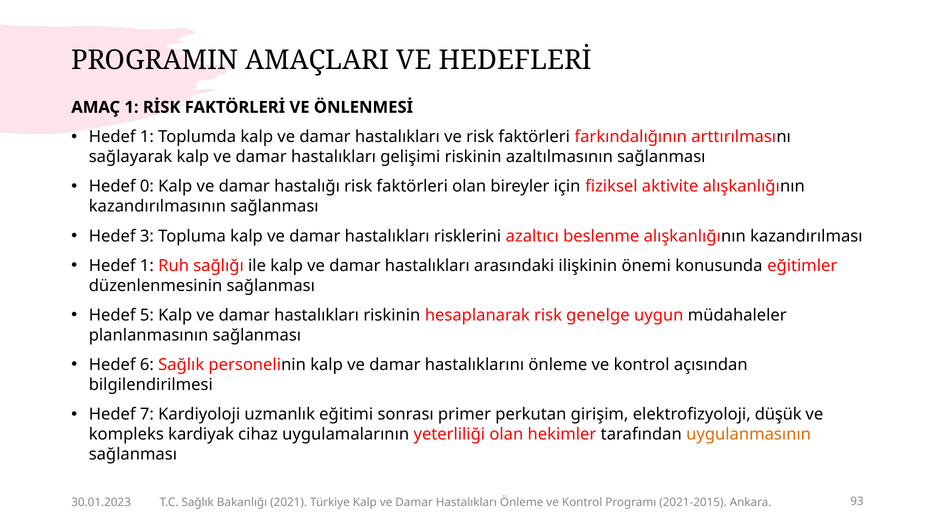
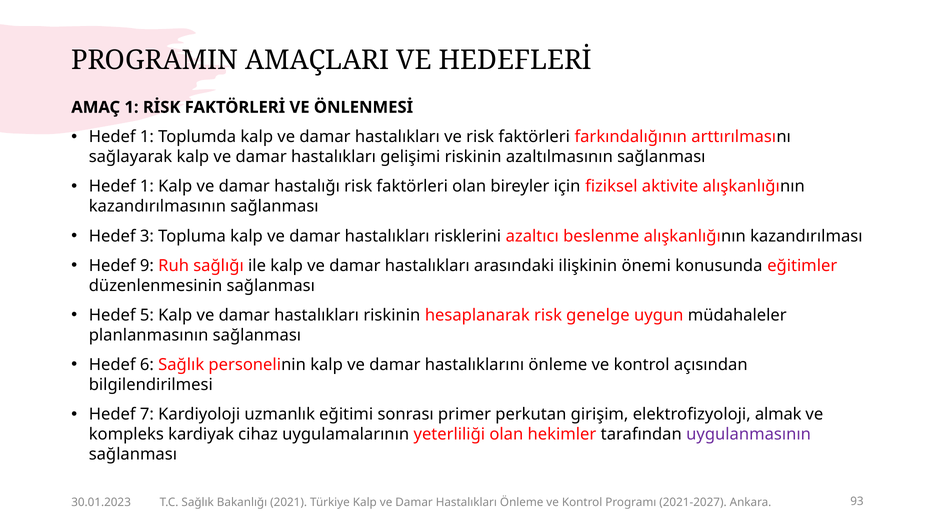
0: 0 -> 1 (147, 186)
1: 1 -> 9 (147, 266)
düşük: düşük -> almak (778, 414)
uygulanmasının colour: orange -> purple (749, 434)
2021-2015: 2021-2015 -> 2021-2027 (693, 503)
